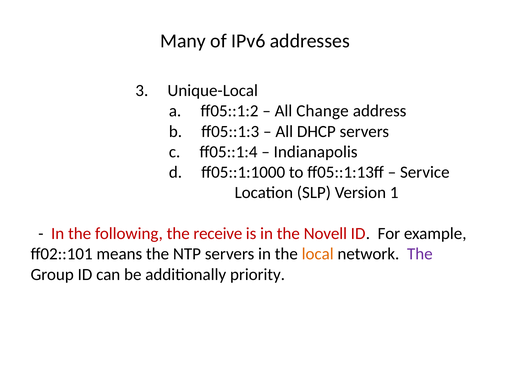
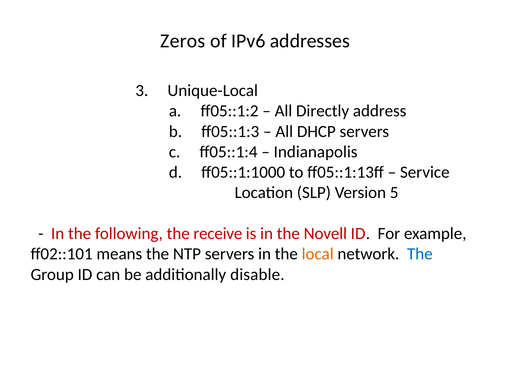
Many: Many -> Zeros (183, 41)
Change: Change -> Directly (323, 111)
1: 1 -> 5 (394, 192)
The colour: purple -> blue (420, 254)
priority: priority -> disable (257, 274)
